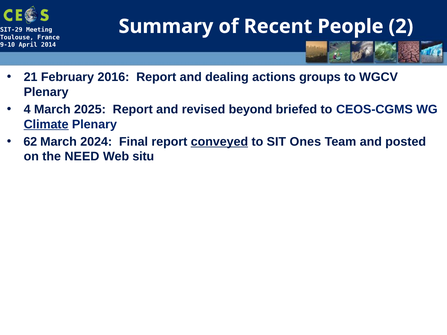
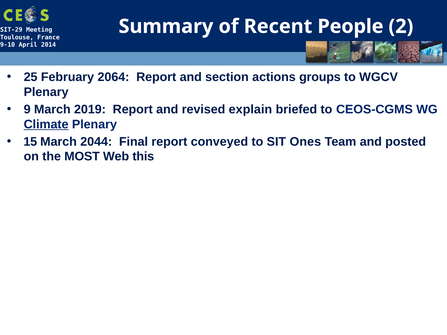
21: 21 -> 25 (31, 77)
2016: 2016 -> 2064 (113, 77)
dealing: dealing -> section (227, 77)
4: 4 -> 9 (27, 109)
2025: 2025 -> 2019 (90, 109)
beyond: beyond -> explain (250, 109)
62: 62 -> 15 (30, 142)
2024: 2024 -> 2044 (96, 142)
conveyed underline: present -> none (219, 142)
NEED: NEED -> MOST (82, 157)
situ: situ -> this (143, 157)
